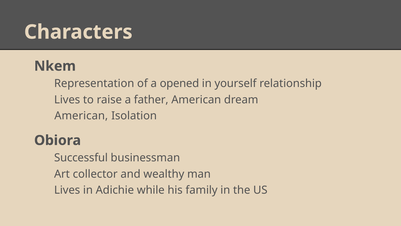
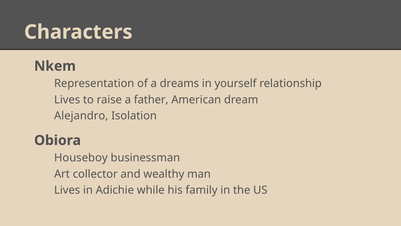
opened: opened -> dreams (179, 83)
American: American -> Alejandro (81, 116)
Successful: Successful -> Houseboy (81, 158)
